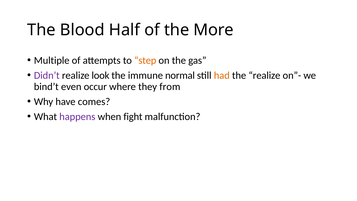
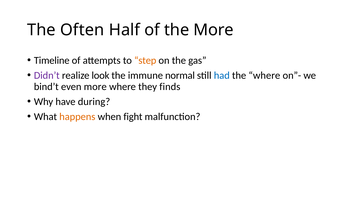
Blood: Blood -> Often (82, 30)
Multiple: Multiple -> Timeline (52, 60)
had colour: orange -> blue (222, 75)
the realize: realize -> where (264, 75)
even occur: occur -> more (95, 87)
from: from -> finds (170, 87)
comes: comes -> during (94, 102)
happens colour: purple -> orange (77, 117)
